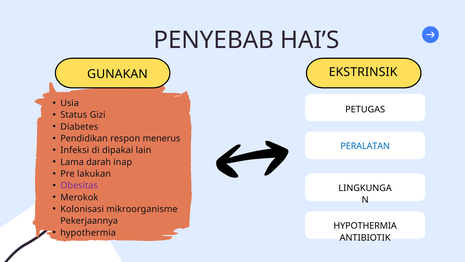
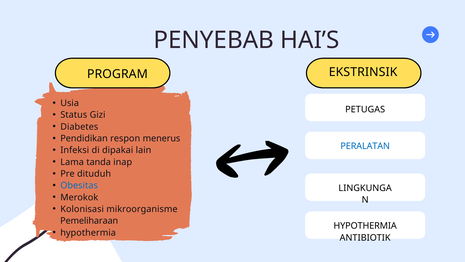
GUNAKAN: GUNAKAN -> PROGRAM (117, 74)
darah: darah -> tanda (99, 162)
lakukan: lakukan -> dituduh (94, 174)
Obesitas colour: purple -> blue (79, 185)
Pekerjaannya: Pekerjaannya -> Pemeliharaan (89, 221)
